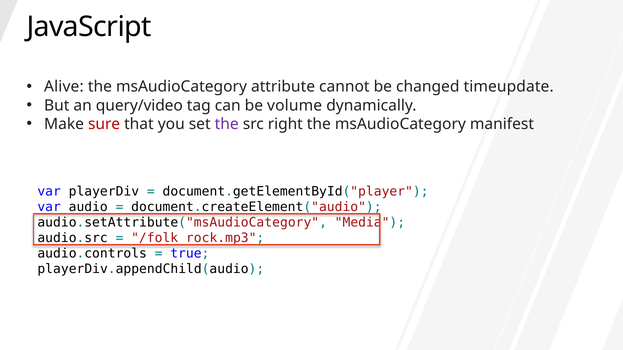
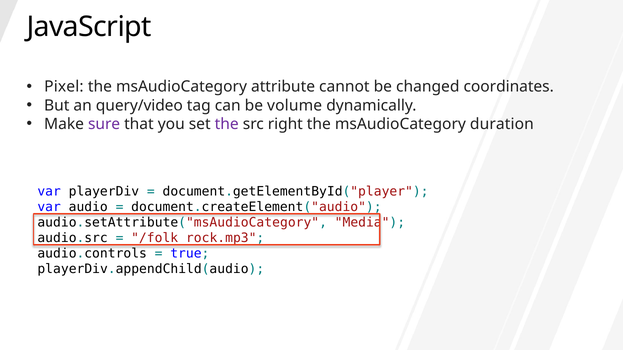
Alive: Alive -> Pixel (64, 87)
timeupdate: timeupdate -> coordinates (509, 87)
sure colour: red -> purple (104, 124)
manifest: manifest -> duration (502, 124)
